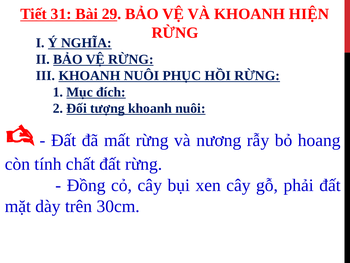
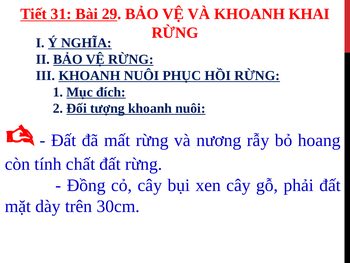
HIỆN: HIỆN -> KHAI (309, 14)
